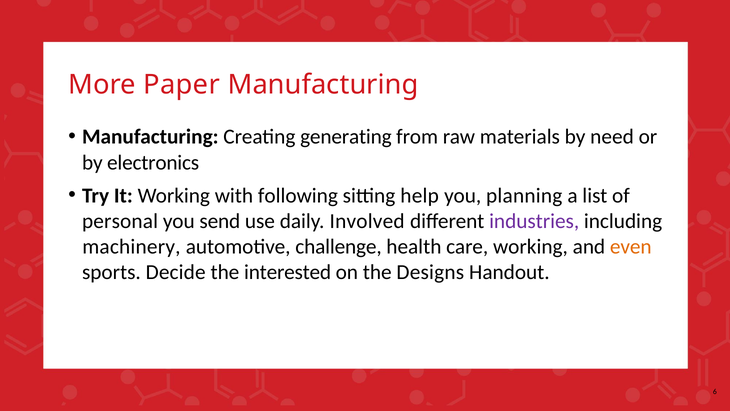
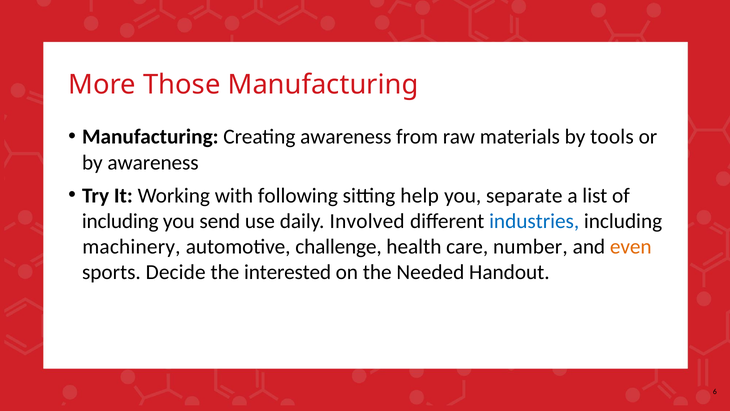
Paper: Paper -> Those (182, 85)
Creating generating: generating -> awareness (346, 137)
need: need -> tools (612, 137)
by electronics: electronics -> awareness (153, 162)
planning: planning -> separate (524, 195)
personal: personal -> including (120, 221)
industries colour: purple -> blue (534, 221)
care working: working -> number (530, 246)
Designs: Designs -> Needed (430, 272)
